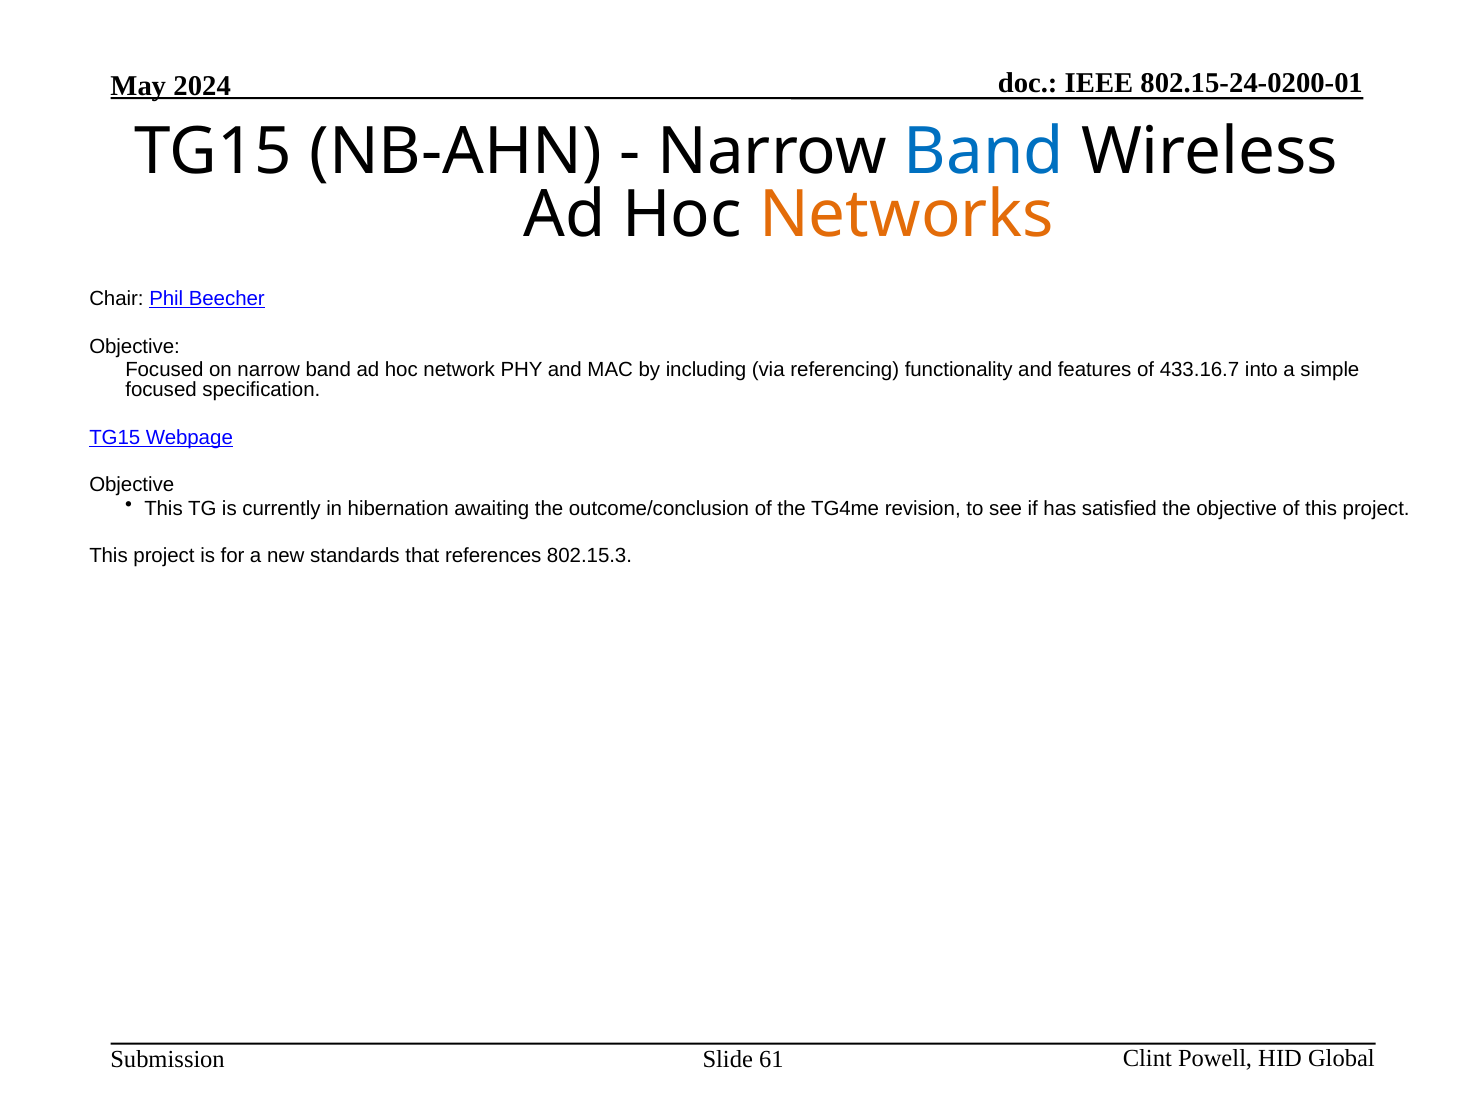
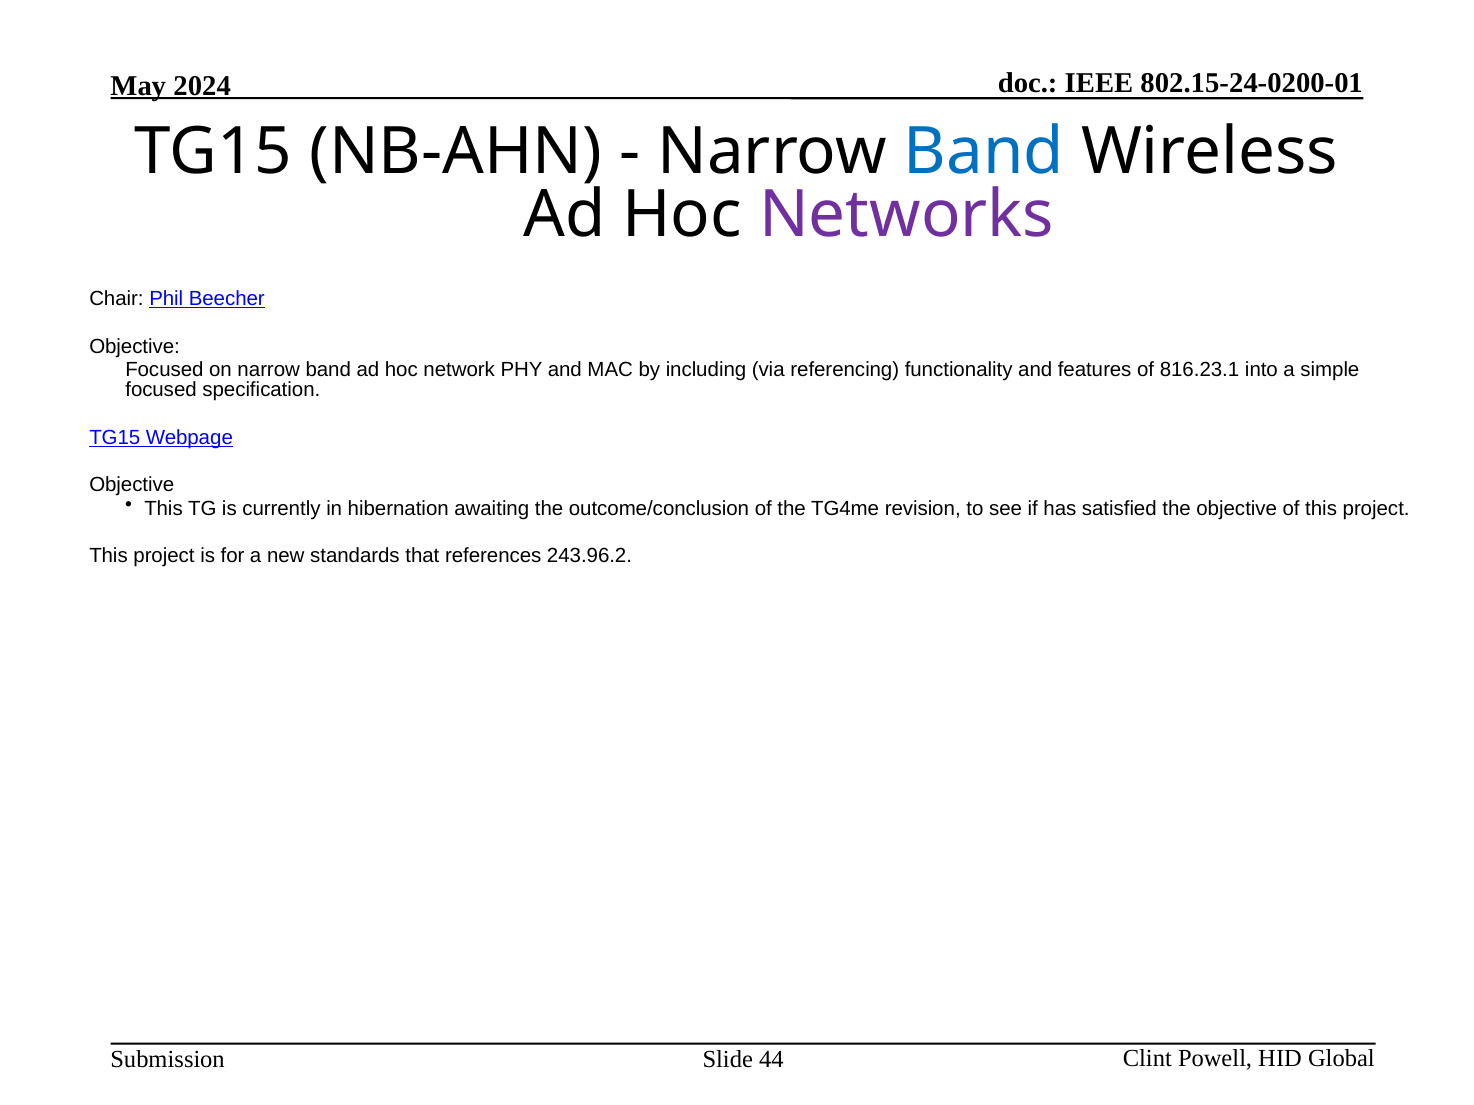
Networks colour: orange -> purple (907, 215)
433.16.7: 433.16.7 -> 816.23.1 (1200, 370)
802.15.3: 802.15.3 -> 243.96.2 (589, 556)
61: 61 -> 44 (771, 1060)
